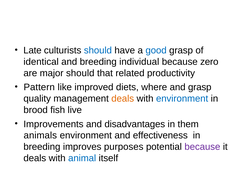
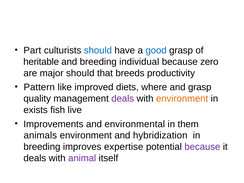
Late: Late -> Part (32, 50)
identical: identical -> heritable (41, 62)
related: related -> breeds (130, 73)
deals colour: orange -> purple (123, 99)
environment colour: blue -> orange (182, 99)
brood: brood -> exists (36, 110)
disadvantages: disadvantages -> environmental (135, 124)
effectiveness: effectiveness -> hybridization (160, 135)
purposes: purposes -> expertise (124, 147)
animal colour: blue -> purple (82, 158)
